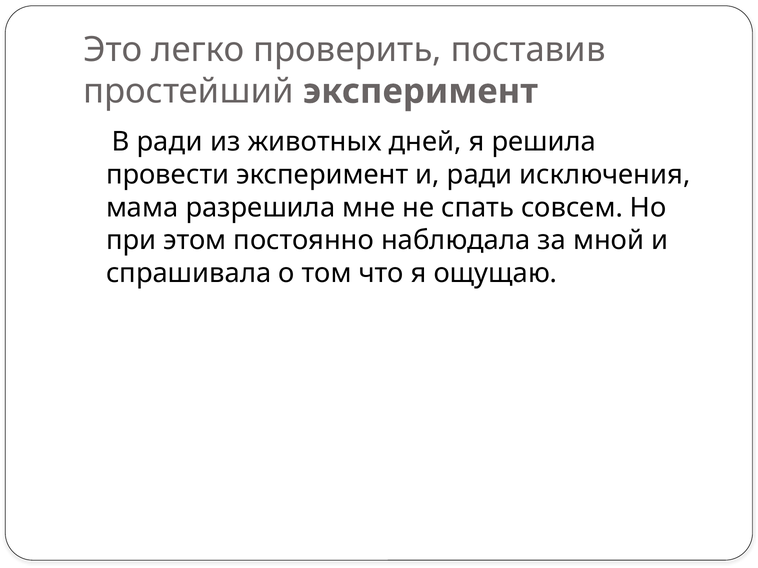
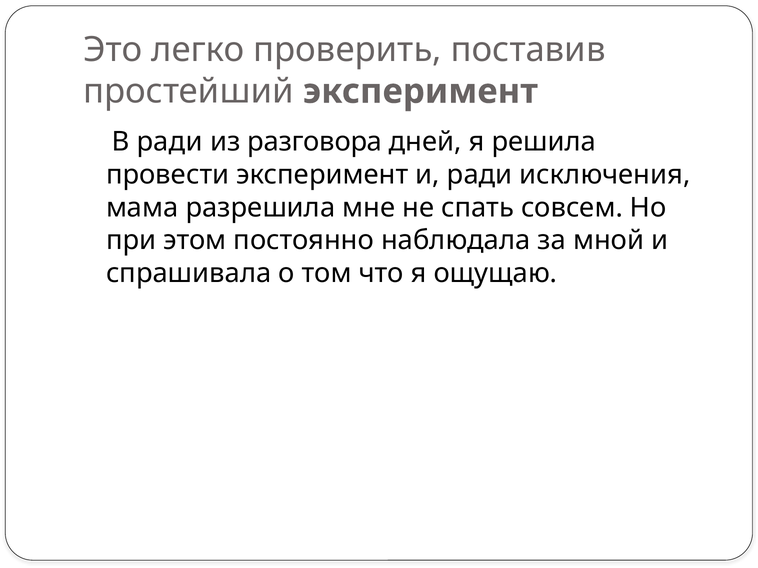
животных: животных -> разговора (315, 142)
